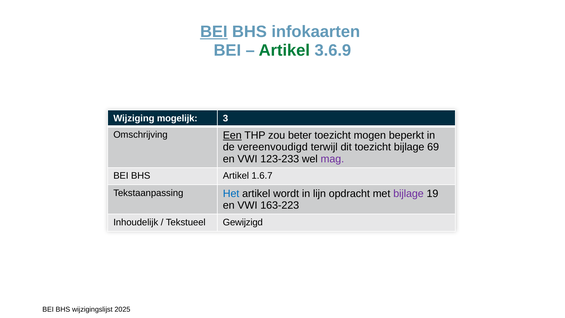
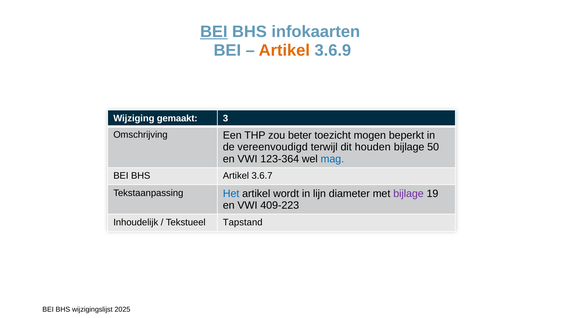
Artikel colour: green -> orange (284, 50)
mogelijk: mogelijk -> gemaakt (177, 118)
Een underline: present -> none (232, 135)
dit toezicht: toezicht -> houden (373, 147)
69: 69 -> 50 (433, 147)
123-233: 123-233 -> 123-364 (280, 159)
mag colour: purple -> blue (332, 159)
1.6.7: 1.6.7 -> 3.6.7 (262, 176)
opdracht: opdracht -> diameter (349, 193)
163-223: 163-223 -> 409-223 (280, 205)
Gewijzigd: Gewijzigd -> Tapstand (243, 222)
